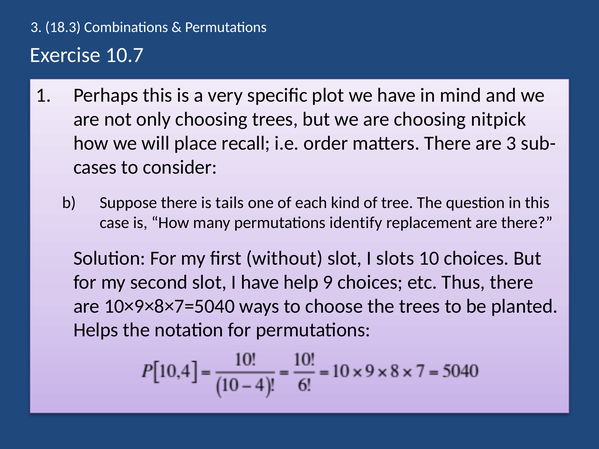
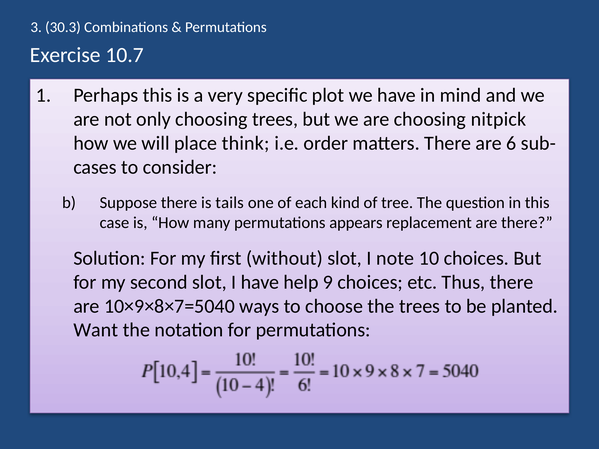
18.3: 18.3 -> 30.3 (63, 27)
recall: recall -> think (246, 143)
are 3: 3 -> 6 (511, 143)
identify: identify -> appears (356, 223)
slots: slots -> note (395, 258)
Helps: Helps -> Want (96, 330)
